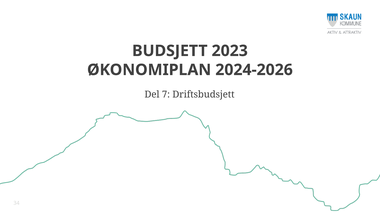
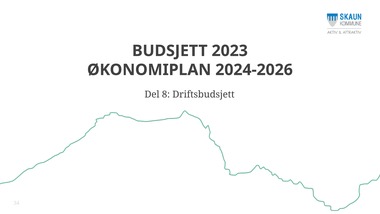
7: 7 -> 8 (166, 94)
